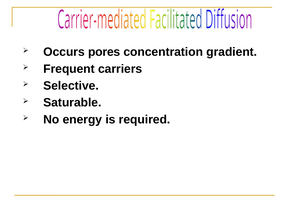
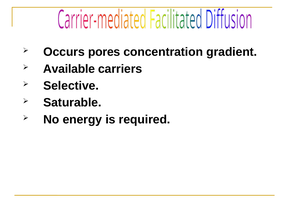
Frequent: Frequent -> Available (69, 69)
